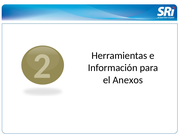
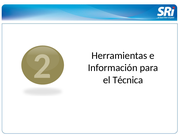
Anexos: Anexos -> Técnica (128, 80)
